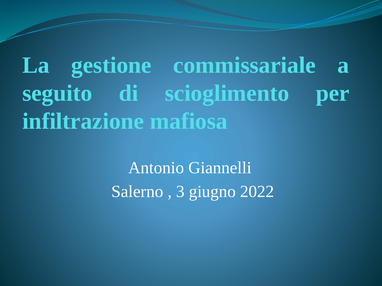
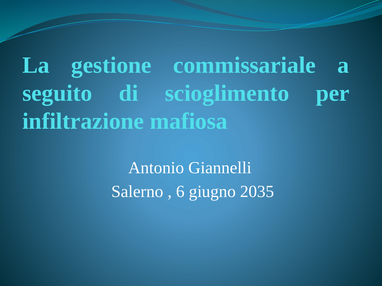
3: 3 -> 6 (180, 192)
2022: 2022 -> 2035 (257, 192)
